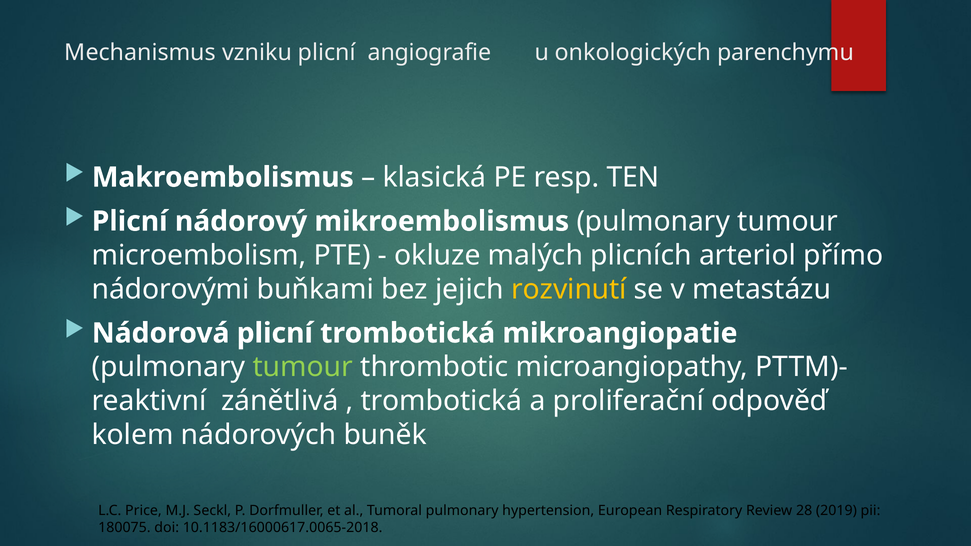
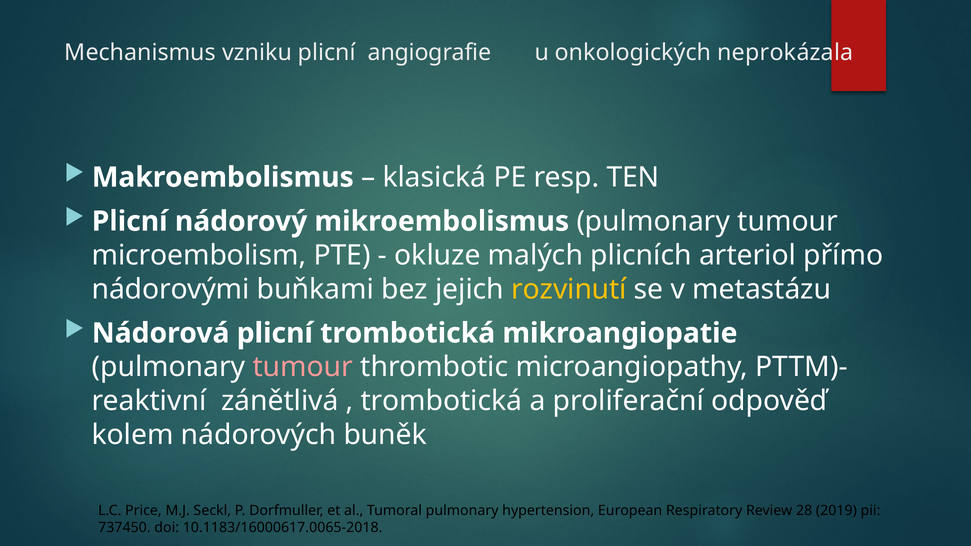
parenchymu: parenchymu -> neprokázala (785, 53)
tumour colour: light green -> pink (303, 367)
180075: 180075 -> 737450 (124, 528)
